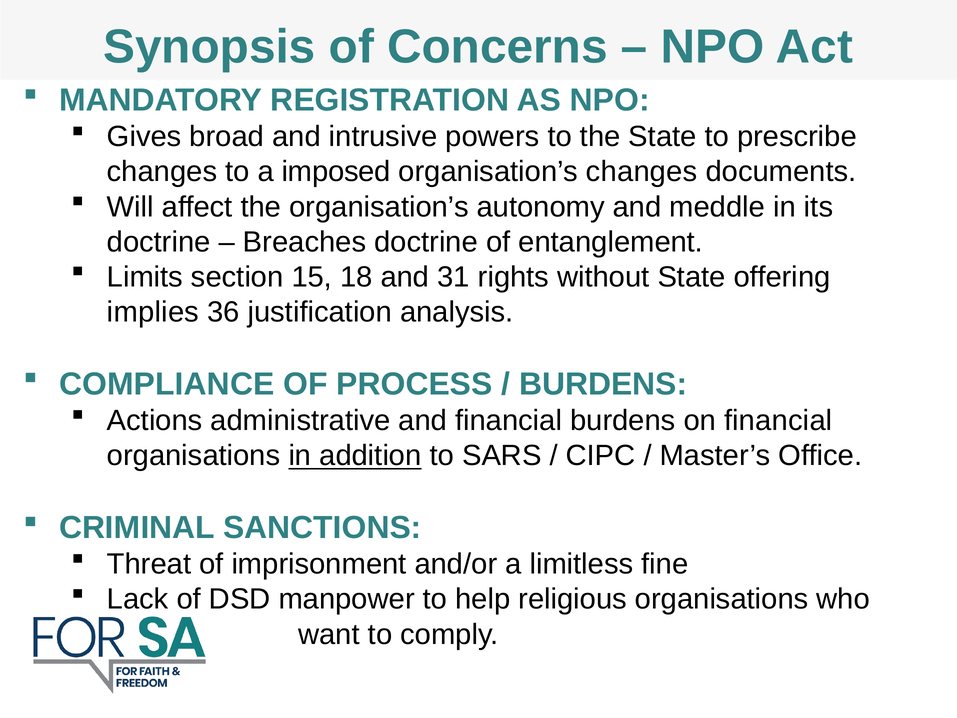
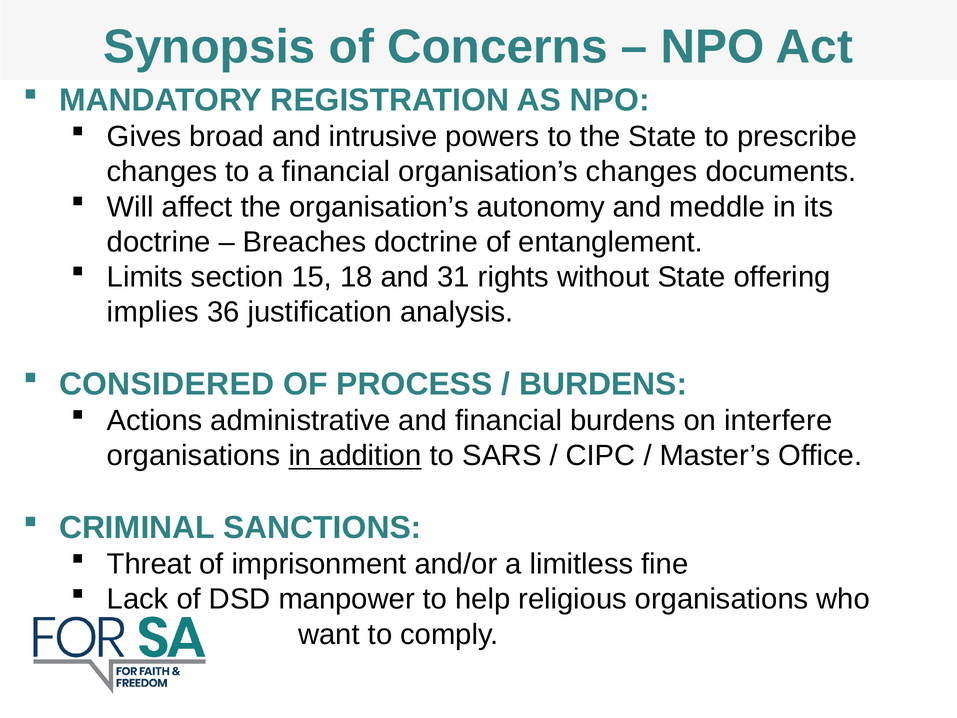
a imposed: imposed -> financial (336, 172)
COMPLIANCE: COMPLIANCE -> CONSIDERED (167, 384)
on financial: financial -> interfere (778, 420)
